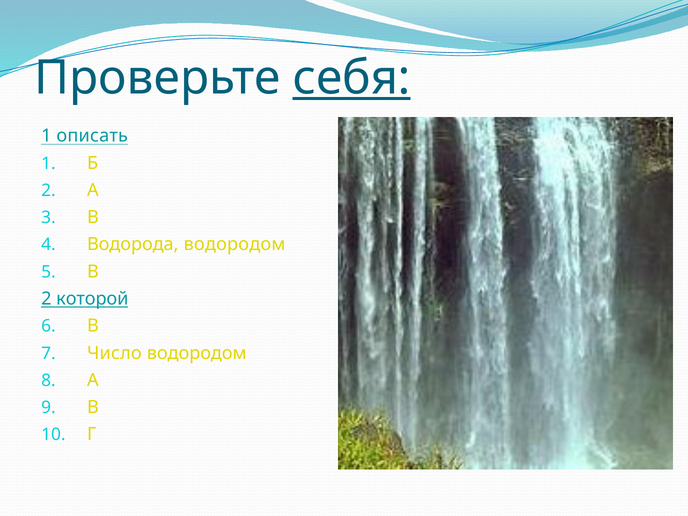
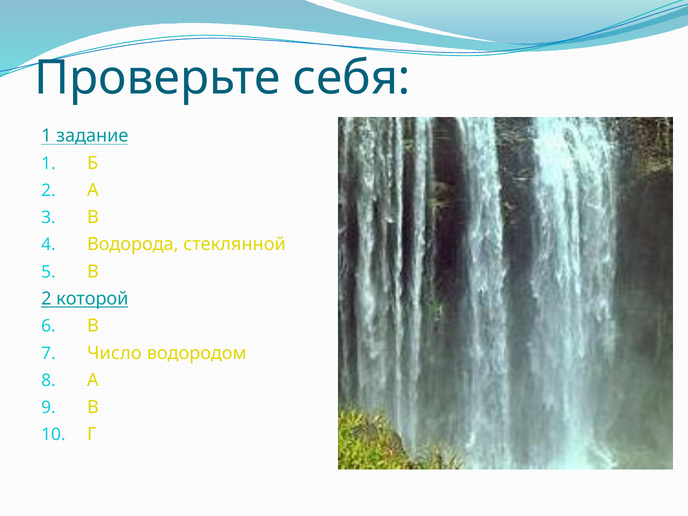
себя underline: present -> none (352, 78)
описать: описать -> задание (92, 136)
Водорода водородом: водородом -> стеклянной (235, 245)
